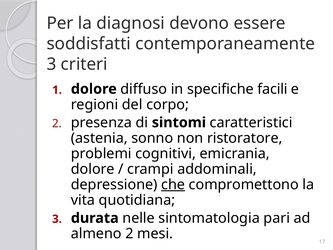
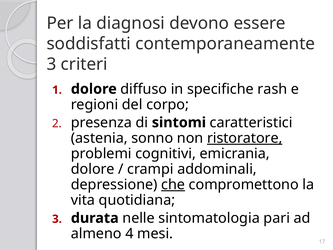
facili: facili -> rash (272, 89)
ristoratore underline: none -> present (245, 138)
almeno 2: 2 -> 4 (129, 233)
